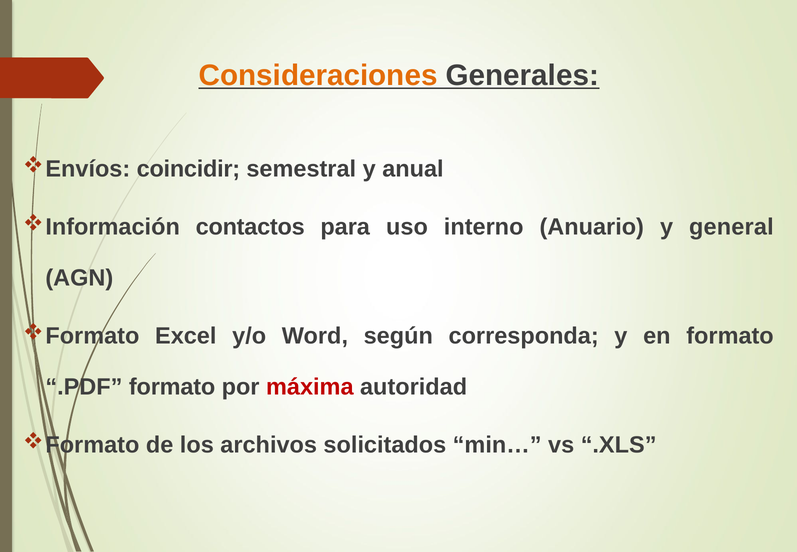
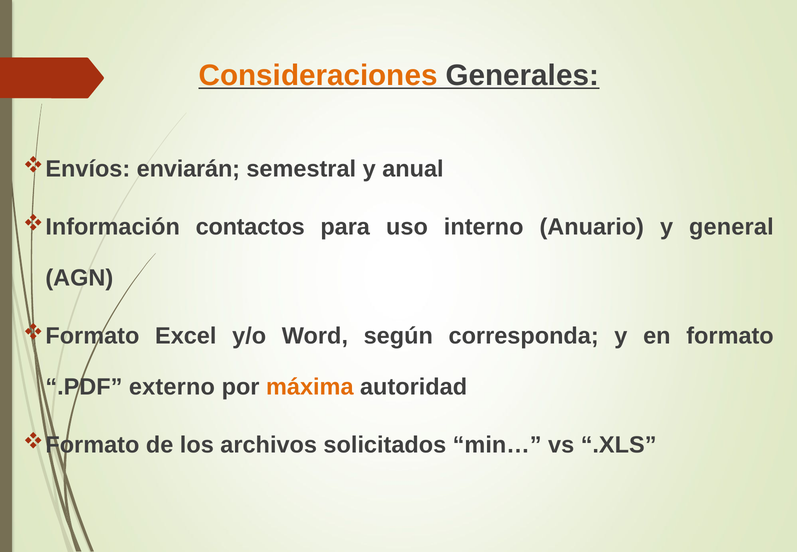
coincidir: coincidir -> enviarán (188, 169)
.PDF formato: formato -> externo (172, 387)
máxima colour: red -> orange (310, 387)
